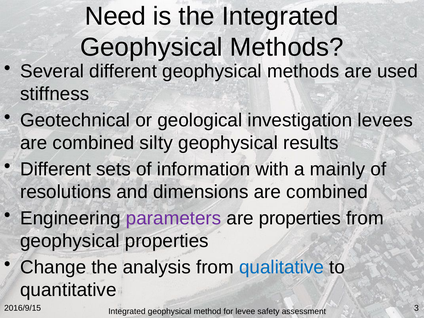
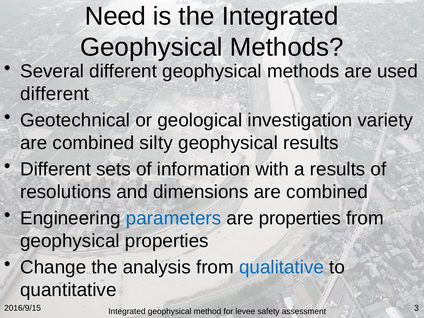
stiffness: stiffness -> different (55, 94)
levees: levees -> variety (385, 120)
a mainly: mainly -> results (338, 169)
parameters colour: purple -> blue (174, 218)
